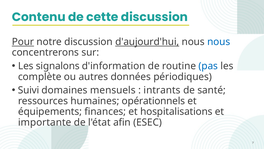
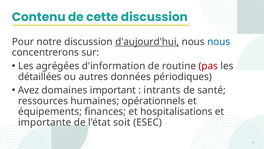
Pour underline: present -> none (23, 42)
signalons: signalons -> agrégées (58, 66)
pas colour: blue -> red (208, 66)
complète: complète -> détaillées (40, 76)
Suivi: Suivi -> Avez (29, 90)
mensuels: mensuels -> important (113, 90)
afin: afin -> soit (122, 122)
